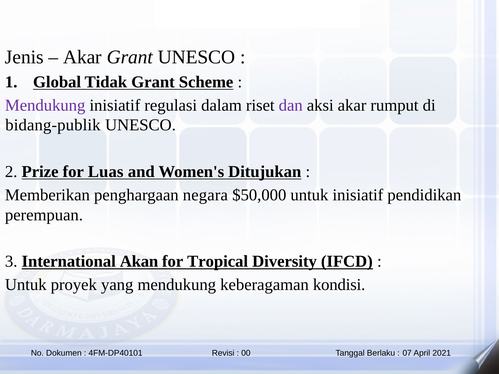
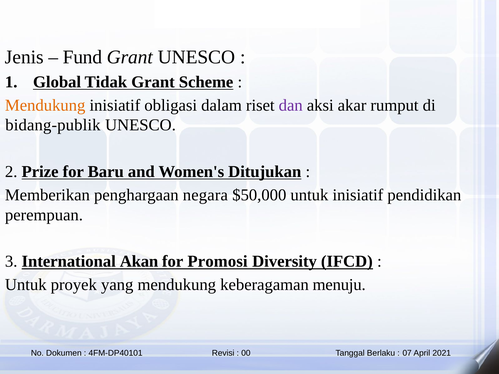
Akar: Akar -> Fund (82, 57)
Mendukung colour: purple -> orange (45, 105)
regulasi: regulasi -> obligasi (171, 105)
Luas: Luas -> Baru (106, 172)
Tropical: Tropical -> Promosi (218, 262)
kondisi: kondisi -> menuju (339, 285)
